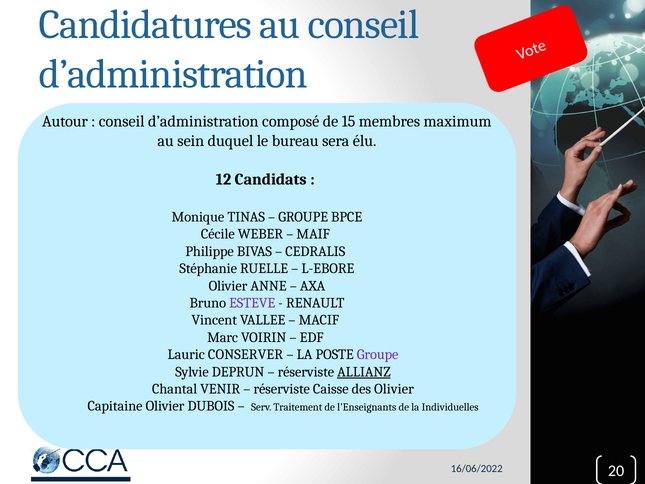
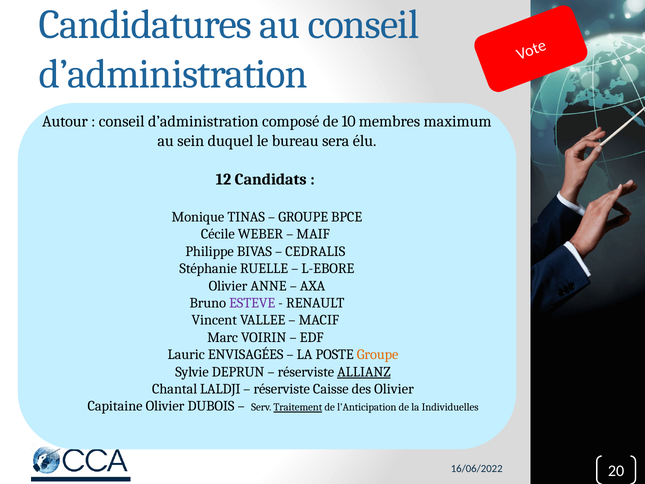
15: 15 -> 10 (349, 121)
CONSERVER: CONSERVER -> ENVISAGÉES (246, 354)
Groupe colour: purple -> orange (378, 354)
VENIR: VENIR -> LALDJI (220, 389)
Traitement underline: none -> present (298, 407)
l'Enseignants: l'Enseignants -> l'Anticipation (367, 407)
